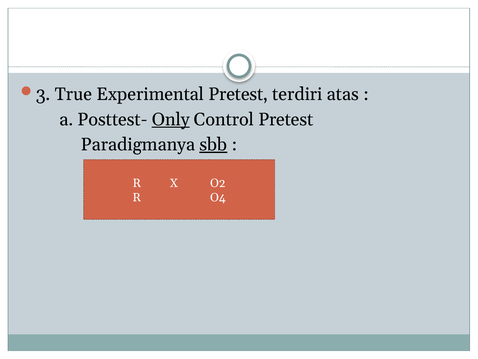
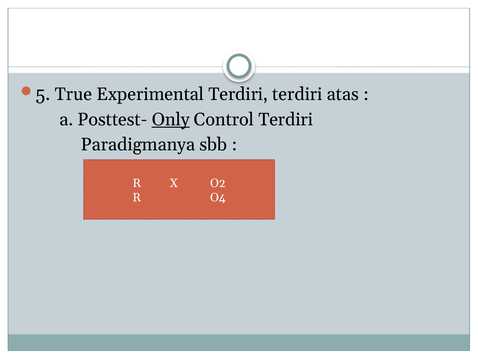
3: 3 -> 5 (43, 94)
Experimental Pretest: Pretest -> Terdiri (238, 94)
Control Pretest: Pretest -> Terdiri (286, 119)
sbb underline: present -> none (213, 144)
